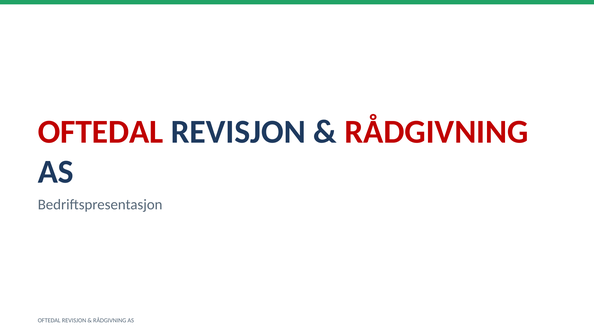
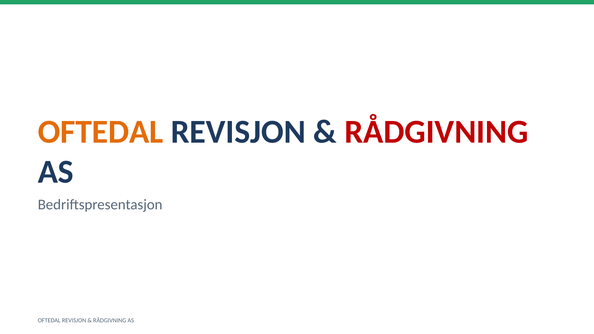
OFTEDAL colour: red -> orange (101, 132)
